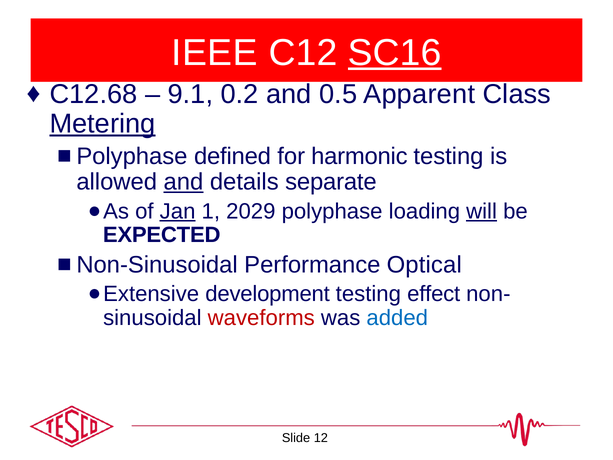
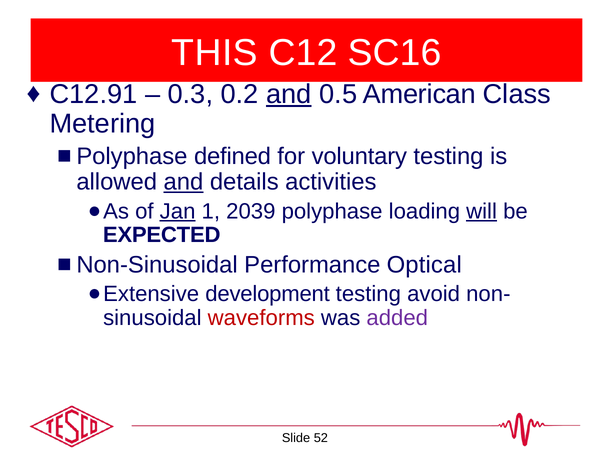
IEEE: IEEE -> THIS (215, 53)
SC16 underline: present -> none (395, 53)
C12.68: C12.68 -> C12.91 (93, 94)
9.1: 9.1 -> 0.3 (190, 94)
and underline: none -> present (289, 94)
Apparent: Apparent -> American (419, 94)
Metering underline: present -> none (103, 124)
harmonic: harmonic -> voluntary (359, 156)
separate: separate -> activities (331, 182)
2029: 2029 -> 2039 (251, 211)
effect: effect -> avoid (434, 294)
added colour: blue -> purple (397, 318)
12: 12 -> 52 (321, 438)
